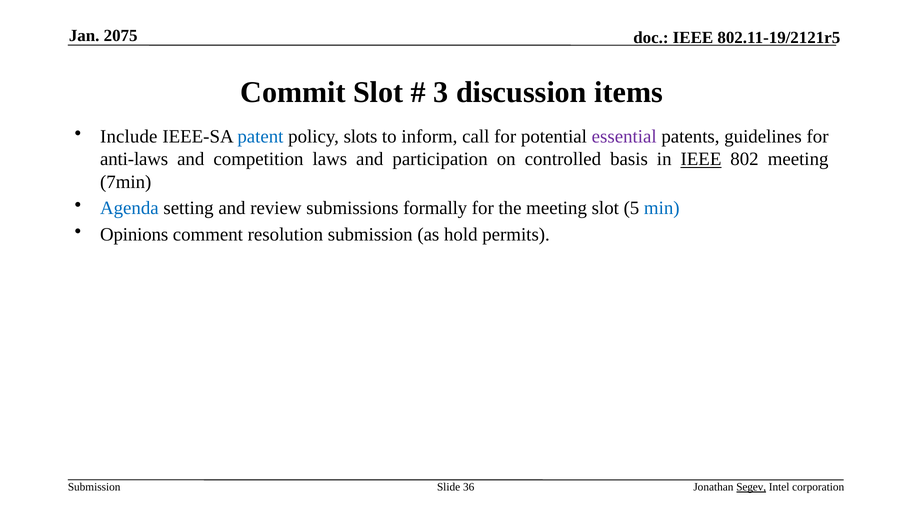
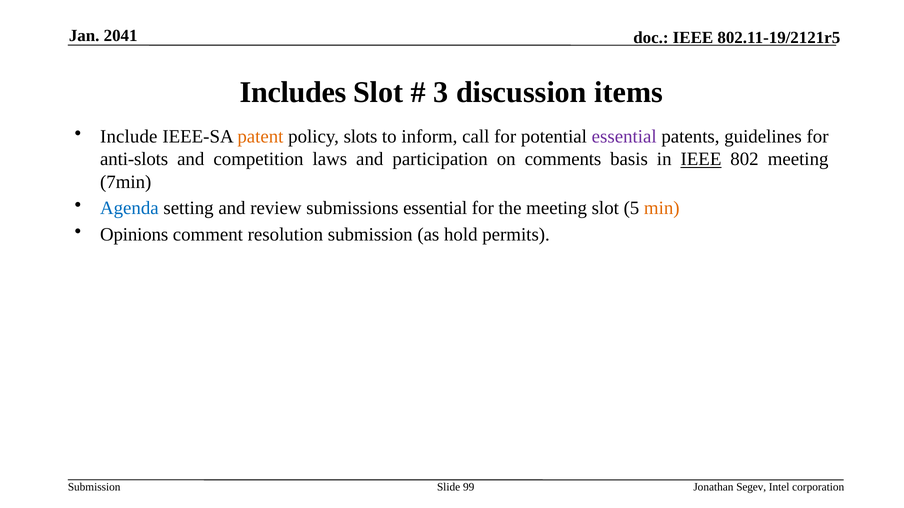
2075: 2075 -> 2041 (121, 36)
Commit: Commit -> Includes (293, 92)
patent colour: blue -> orange (260, 137)
anti-laws: anti-laws -> anti-slots (134, 159)
controlled: controlled -> comments (563, 159)
submissions formally: formally -> essential (435, 208)
min colour: blue -> orange (662, 208)
36: 36 -> 99 (469, 488)
Segev underline: present -> none (751, 488)
